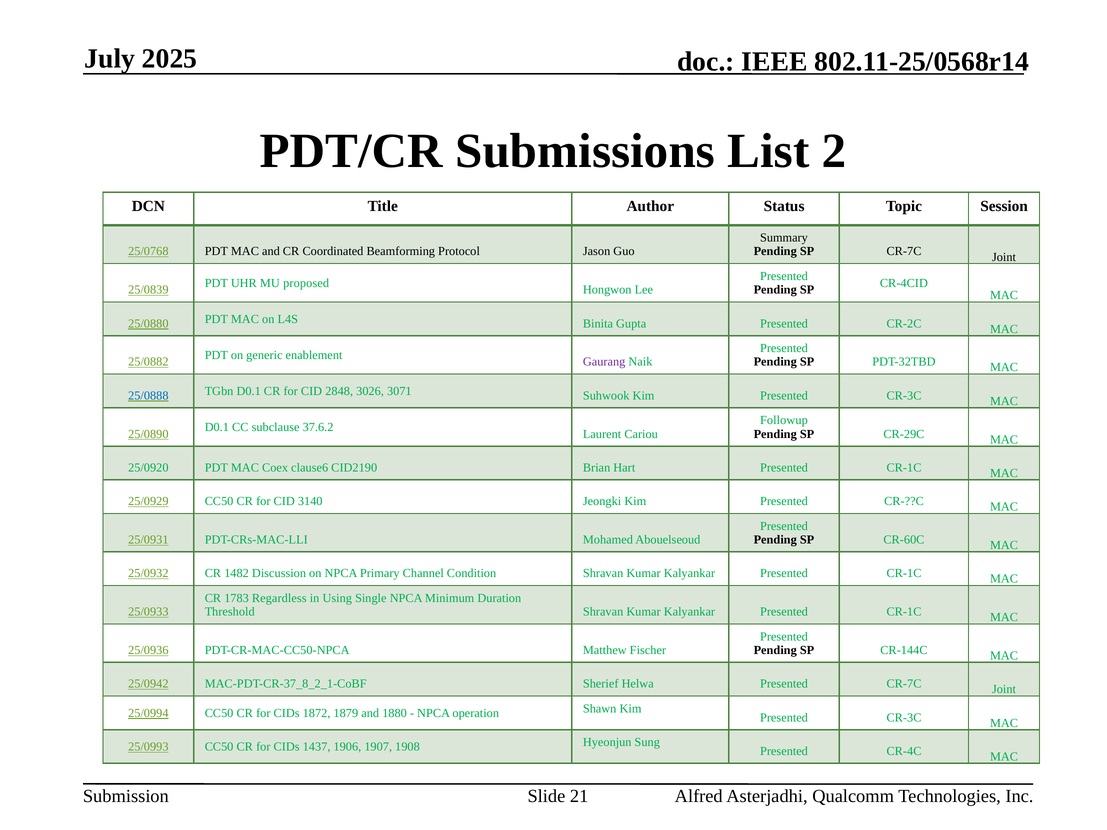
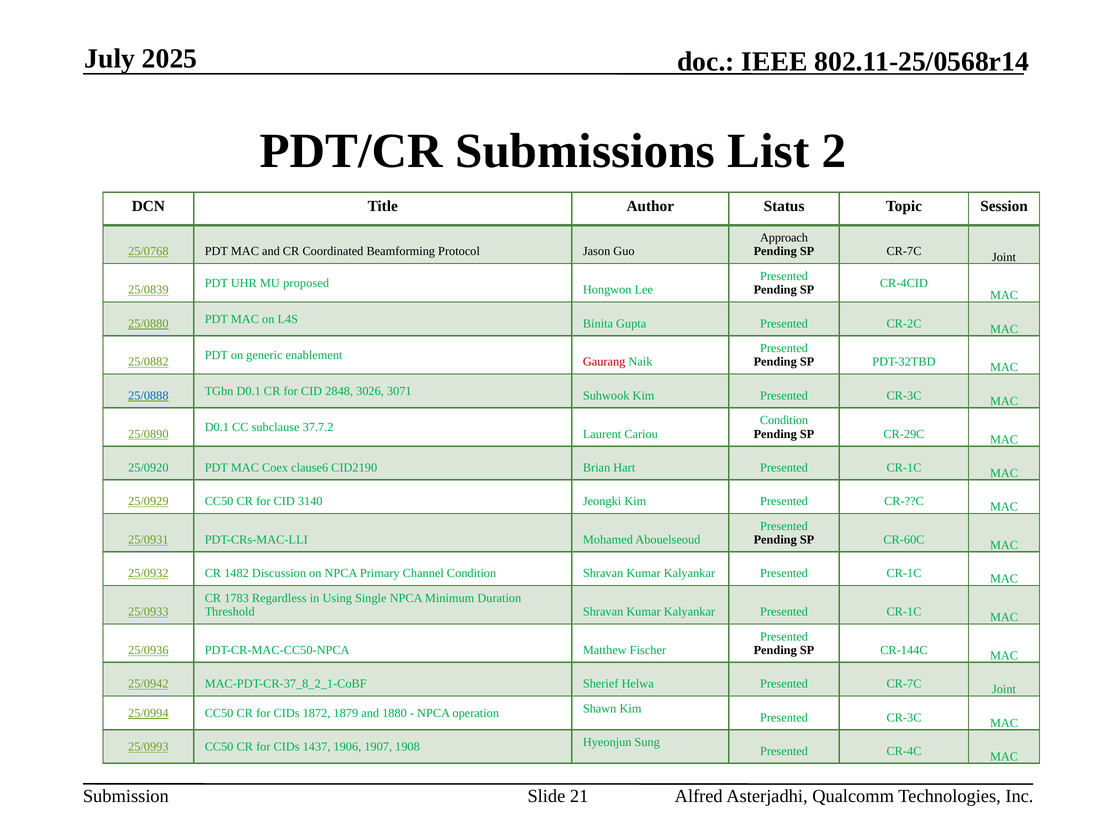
Summary: Summary -> Approach (784, 238)
Gaurang colour: purple -> red (604, 362)
Followup: Followup -> Condition (784, 420)
37.6.2: 37.6.2 -> 37.7.2 (318, 427)
